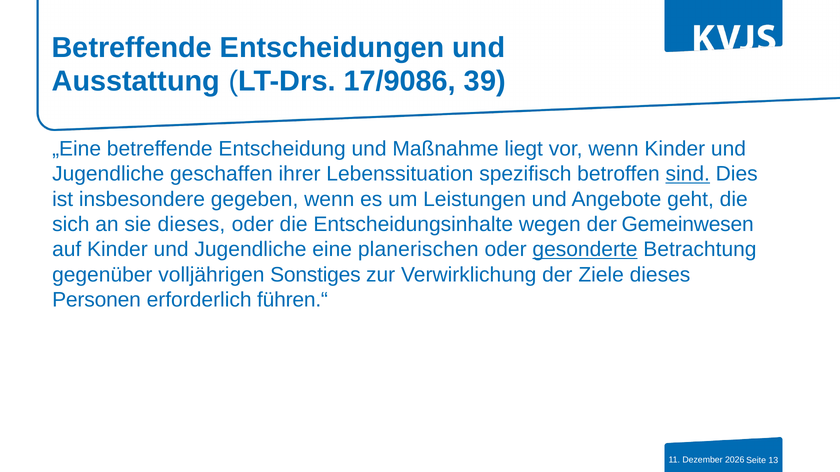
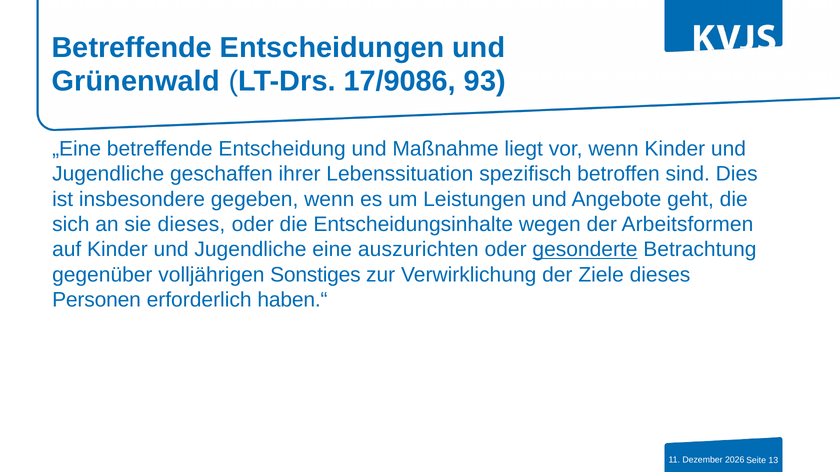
Ausstattung: Ausstattung -> Grünenwald (136, 81)
39: 39 -> 93 (485, 81)
sind underline: present -> none (688, 174)
Gemeinwesen: Gemeinwesen -> Arbeitsformen (687, 225)
planerischen: planerischen -> auszurichten (418, 250)
führen.“: führen.“ -> haben.“ (293, 300)
